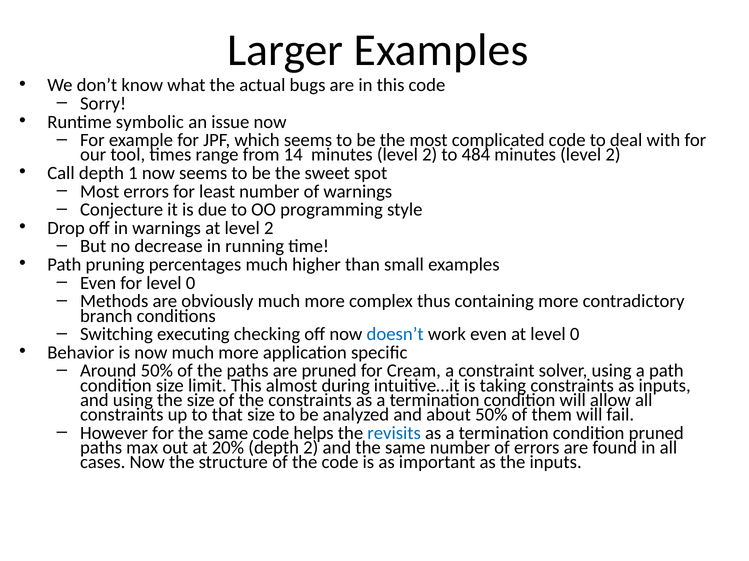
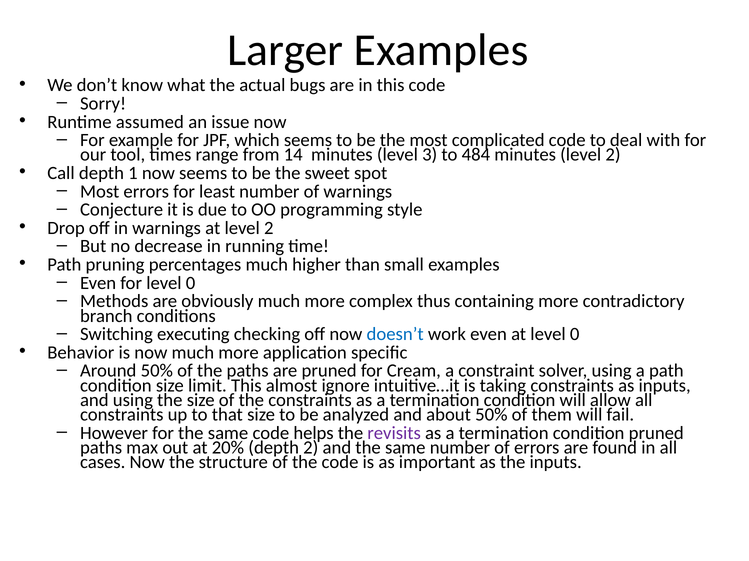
symbolic: symbolic -> assumed (150, 122)
14 minutes level 2: 2 -> 3 (430, 155)
during: during -> ignore (346, 386)
revisits colour: blue -> purple (394, 433)
